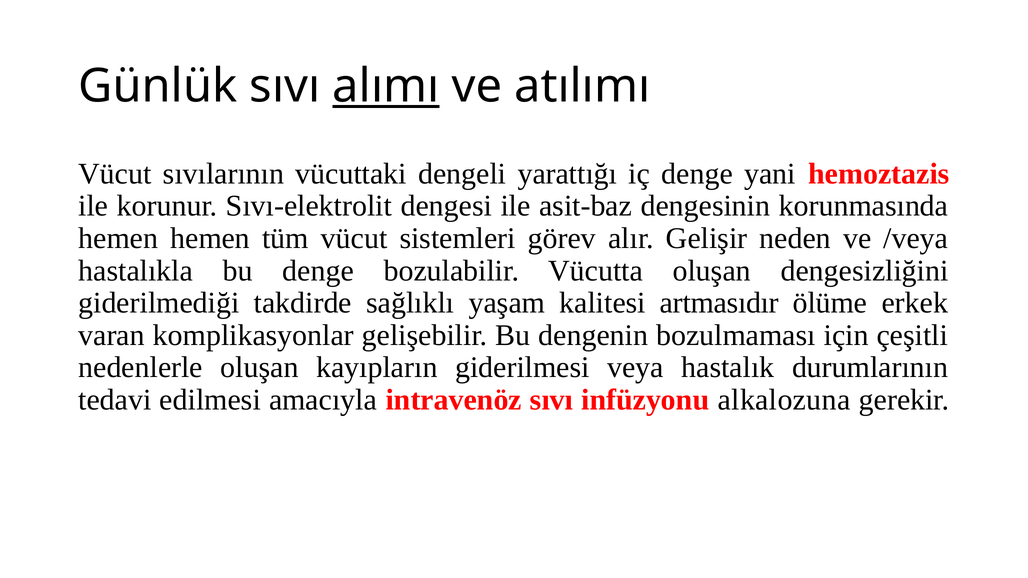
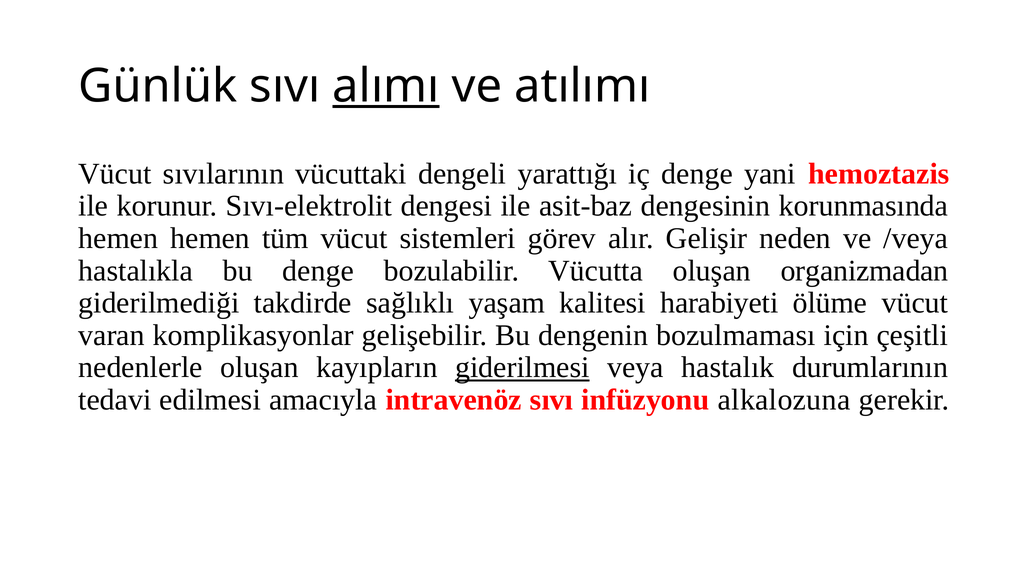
dengesizliğini: dengesizliğini -> organizmadan (865, 271)
artmasıdır: artmasıdır -> harabiyeti (719, 303)
ölüme erkek: erkek -> vücut (915, 303)
giderilmesi underline: none -> present (522, 368)
